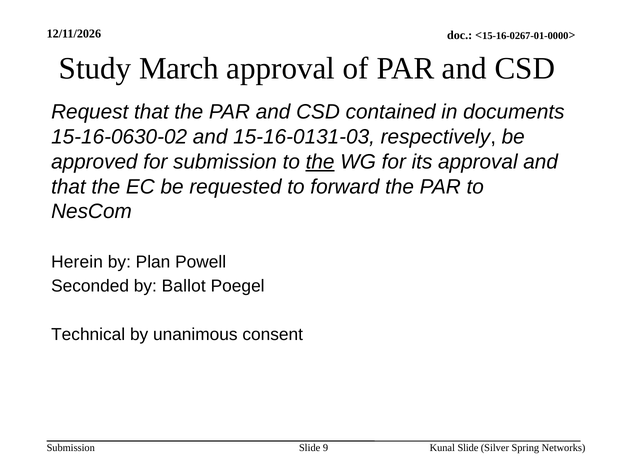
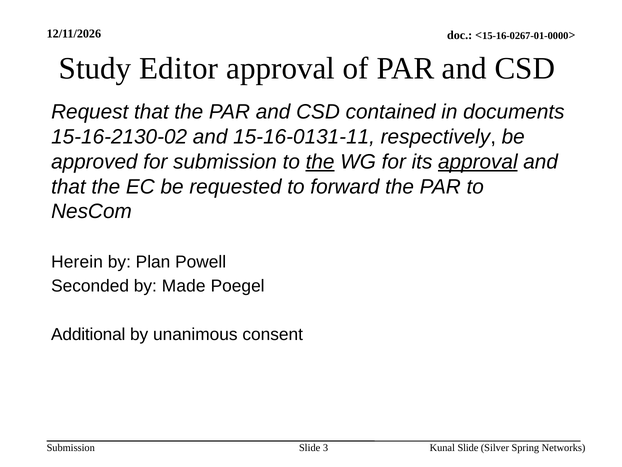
March: March -> Editor (179, 69)
15-16-0630-02: 15-16-0630-02 -> 15-16-2130-02 (119, 137)
15-16-0131-03: 15-16-0131-03 -> 15-16-0131-11 (304, 137)
approval underline: none -> present (478, 162)
Ballot: Ballot -> Made (184, 286)
Technical: Technical -> Additional (88, 334)
9: 9 -> 3 (325, 447)
